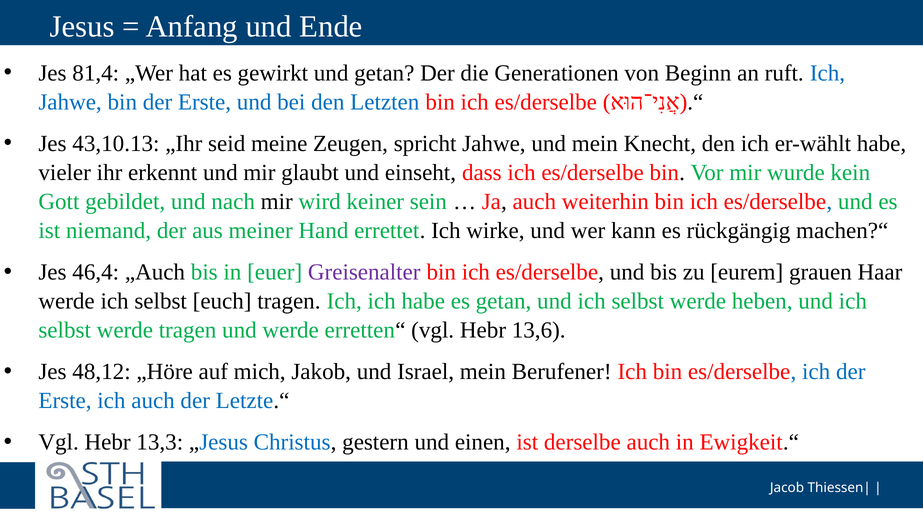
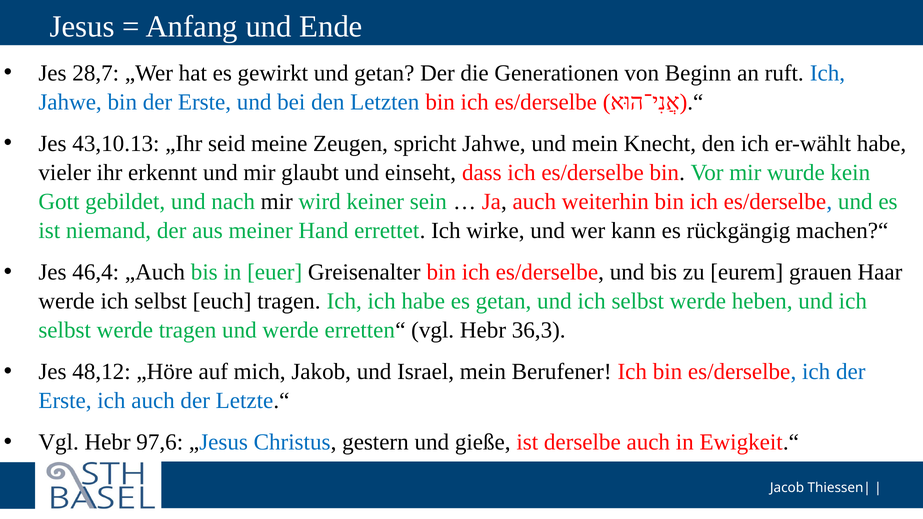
81,4: 81,4 -> 28,7 (96, 73)
Greisenalter colour: purple -> black (364, 272)
13,6: 13,6 -> 36,3 (539, 330)
13,3: 13,3 -> 97,6 (160, 443)
einen: einen -> gieße (483, 443)
